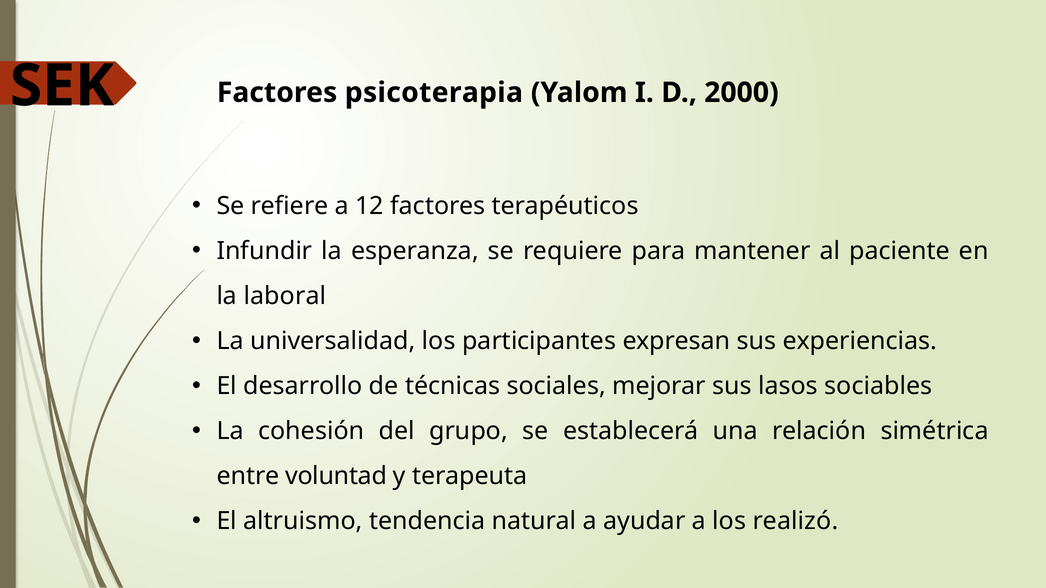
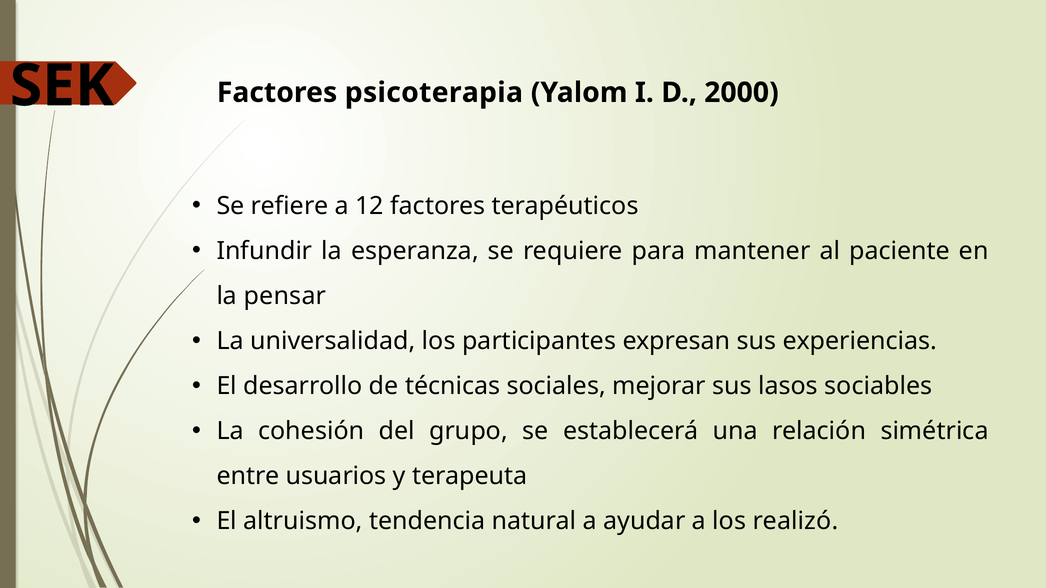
laboral: laboral -> pensar (285, 296)
voluntad: voluntad -> usuarios (336, 476)
